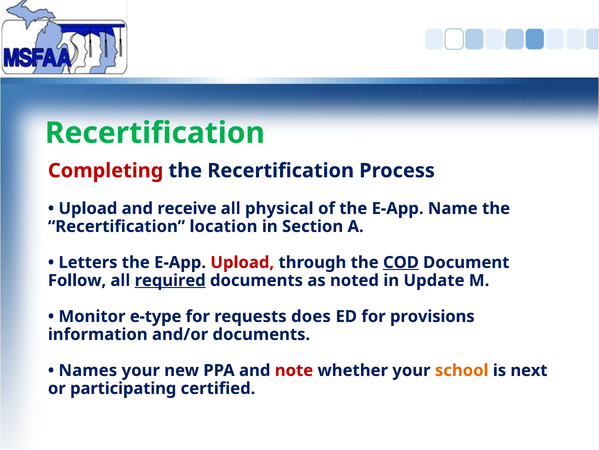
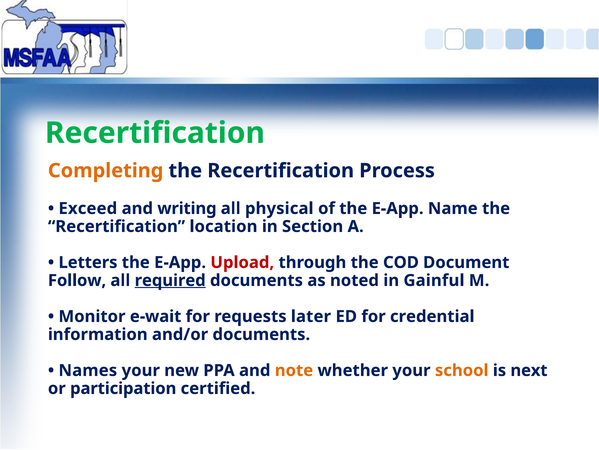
Completing colour: red -> orange (106, 170)
Upload: Upload -> Exceed (88, 208)
receive: receive -> writing (187, 208)
COD underline: present -> none (401, 262)
Update: Update -> Gainful (434, 280)
e-type: e-type -> e-wait (156, 316)
does: does -> later (311, 316)
provisions: provisions -> credential (432, 316)
note colour: red -> orange (294, 370)
participating: participating -> participation (123, 388)
